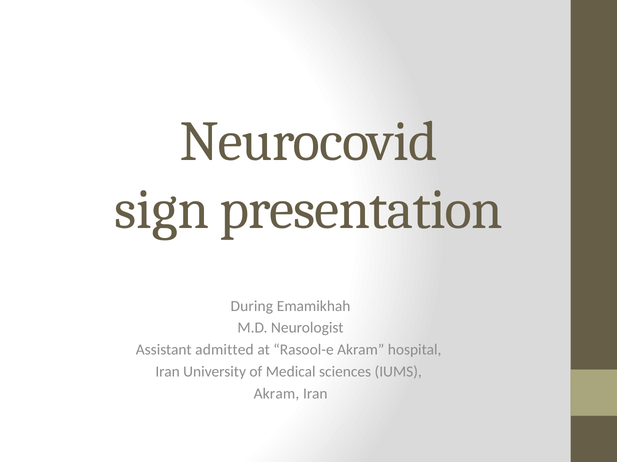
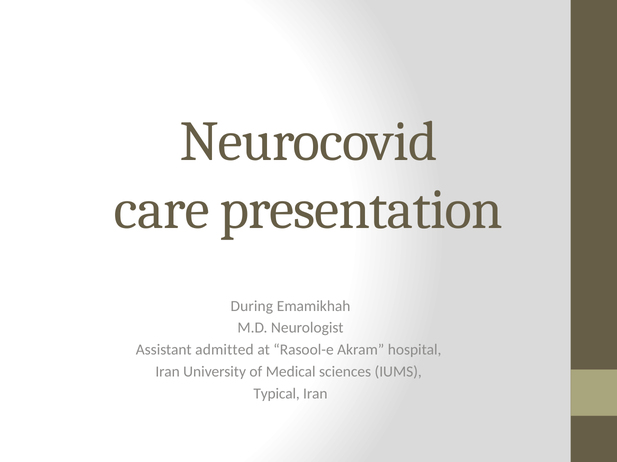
sign: sign -> care (162, 210)
Akram: Akram -> Typical (277, 394)
